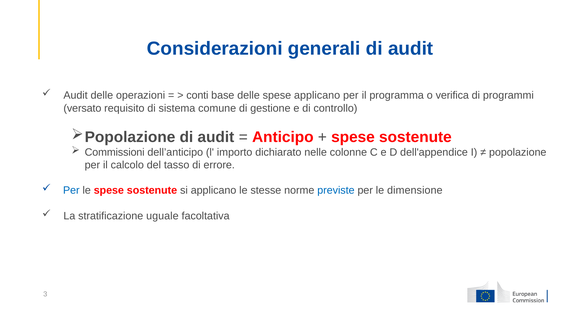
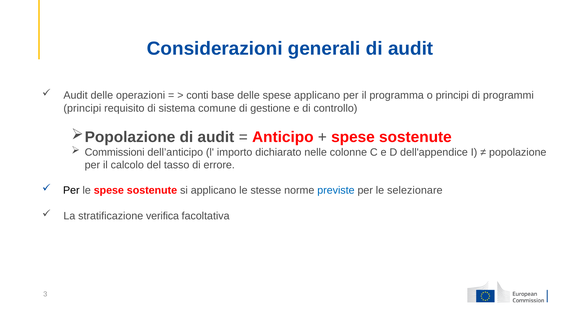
o verifica: verifica -> principi (452, 96)
versato: versato -> principi (82, 108)
Per colour: blue -> black (71, 191)
dimensione: dimensione -> selezionare (415, 191)
uguale: uguale -> verifica (163, 216)
